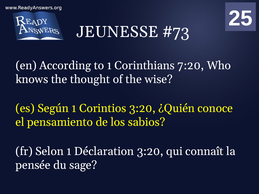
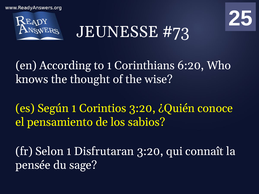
7:20: 7:20 -> 6:20 (191, 66)
Déclaration: Déclaration -> Disfrutaran (104, 151)
